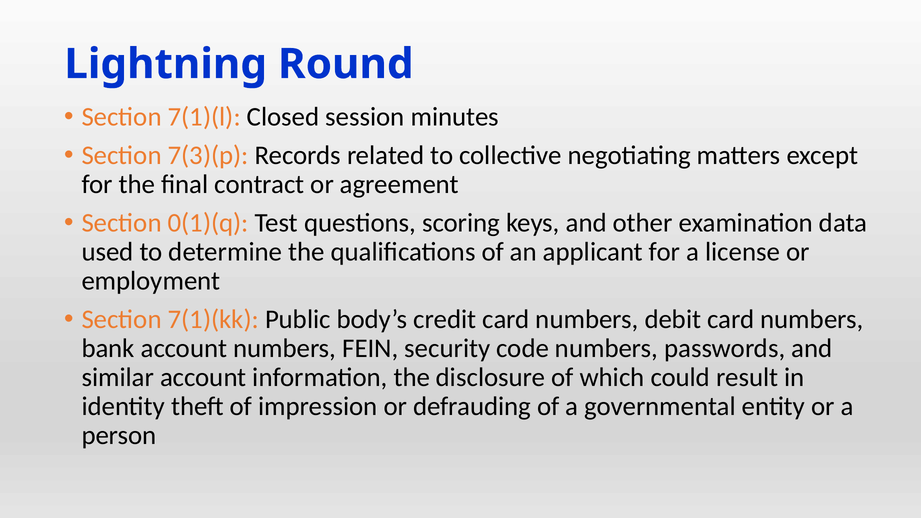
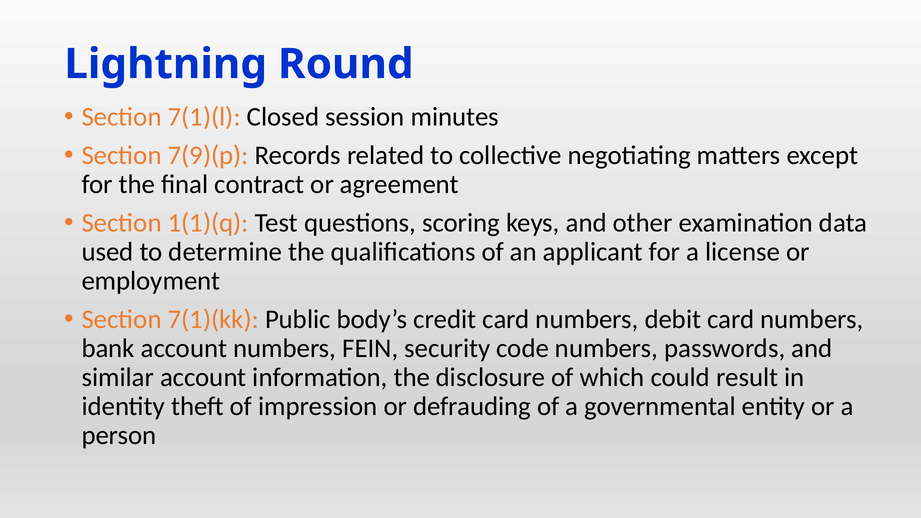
7(3)(p: 7(3)(p -> 7(9)(p (208, 155)
0(1)(q: 0(1)(q -> 1(1)(q (208, 223)
